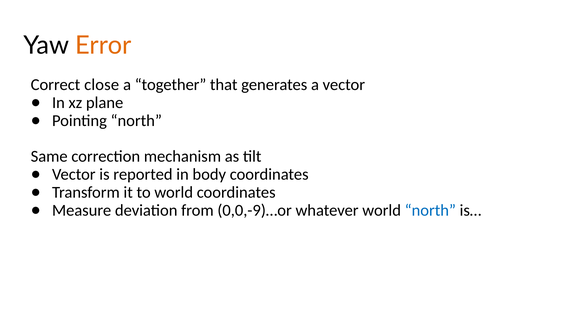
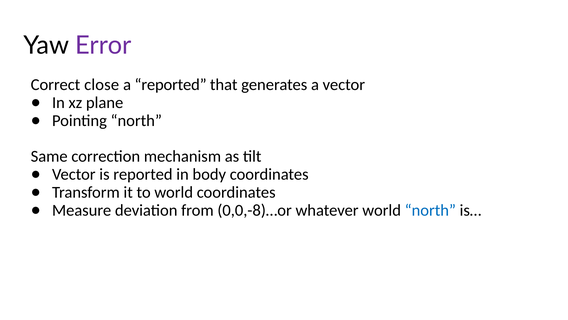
Error colour: orange -> purple (103, 45)
a together: together -> reported (171, 85)
0,0,-9)…or: 0,0,-9)…or -> 0,0,-8)…or (255, 210)
